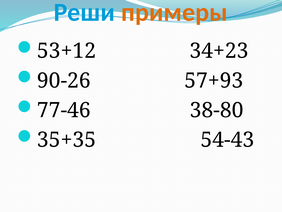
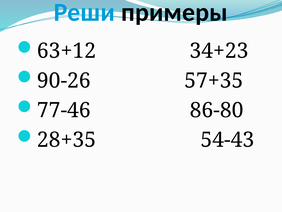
примеры colour: orange -> black (174, 12)
53+12: 53+12 -> 63+12 (67, 51)
57+93: 57+93 -> 57+35 (214, 80)
38-80: 38-80 -> 86-80 (217, 110)
35+35: 35+35 -> 28+35 (67, 140)
